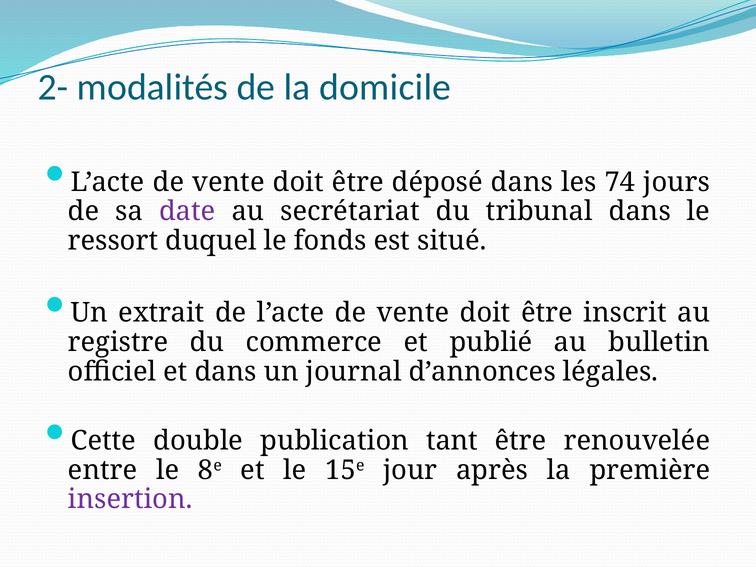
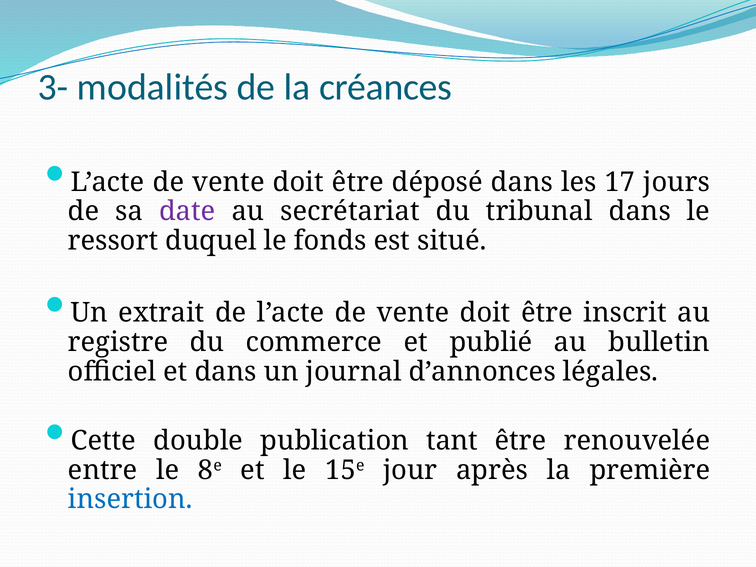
2-: 2- -> 3- (53, 87)
domicile: domicile -> créances (385, 87)
74: 74 -> 17 (620, 182)
insertion colour: purple -> blue (130, 499)
